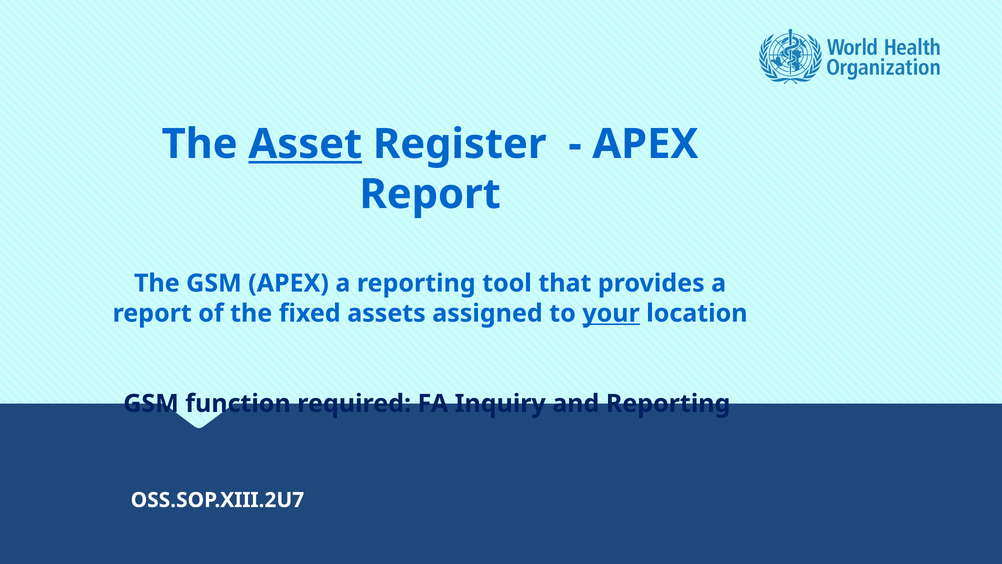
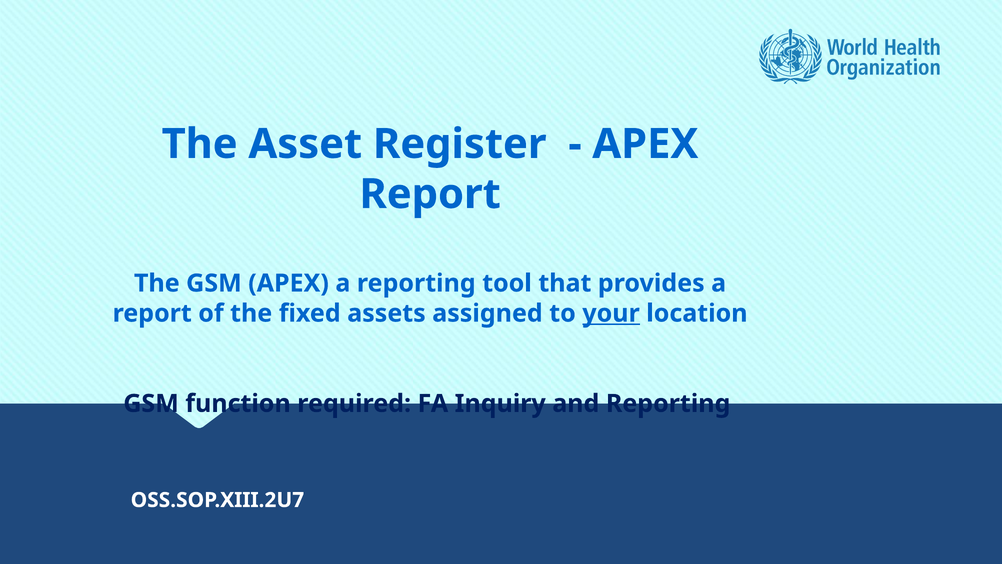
Asset underline: present -> none (305, 144)
